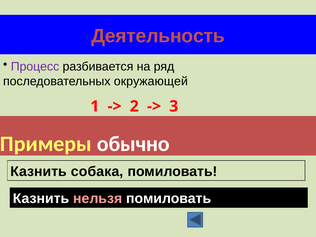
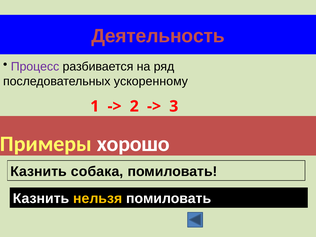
окружающей: окружающей -> ускоренному (151, 81)
обычно: обычно -> хорошо (133, 144)
нельзя colour: pink -> yellow (98, 199)
